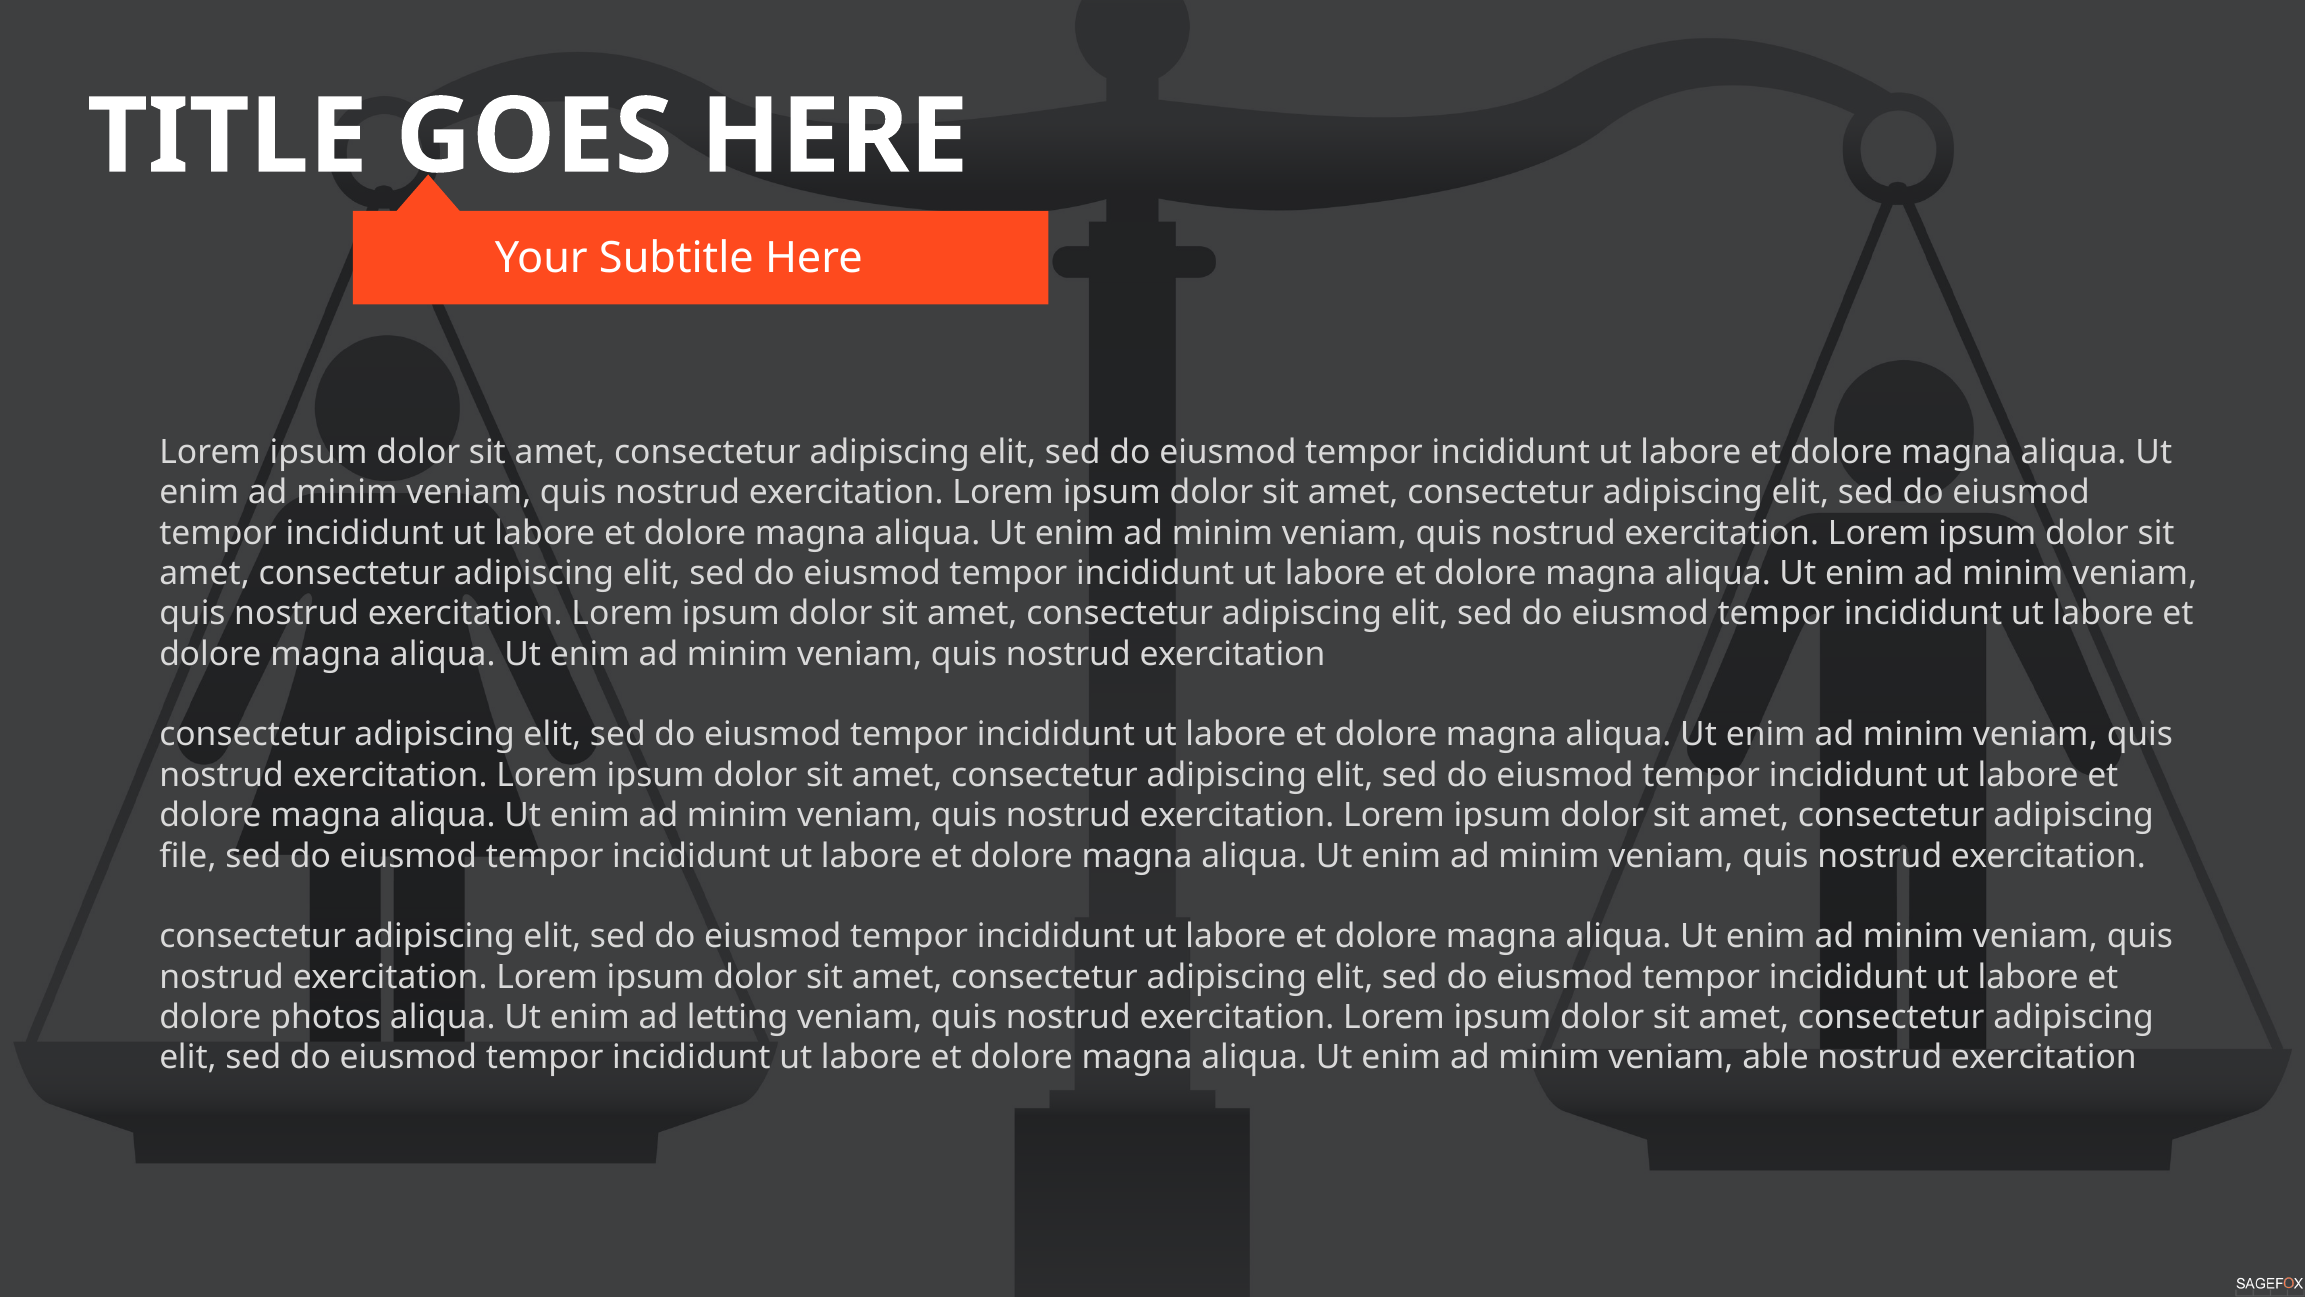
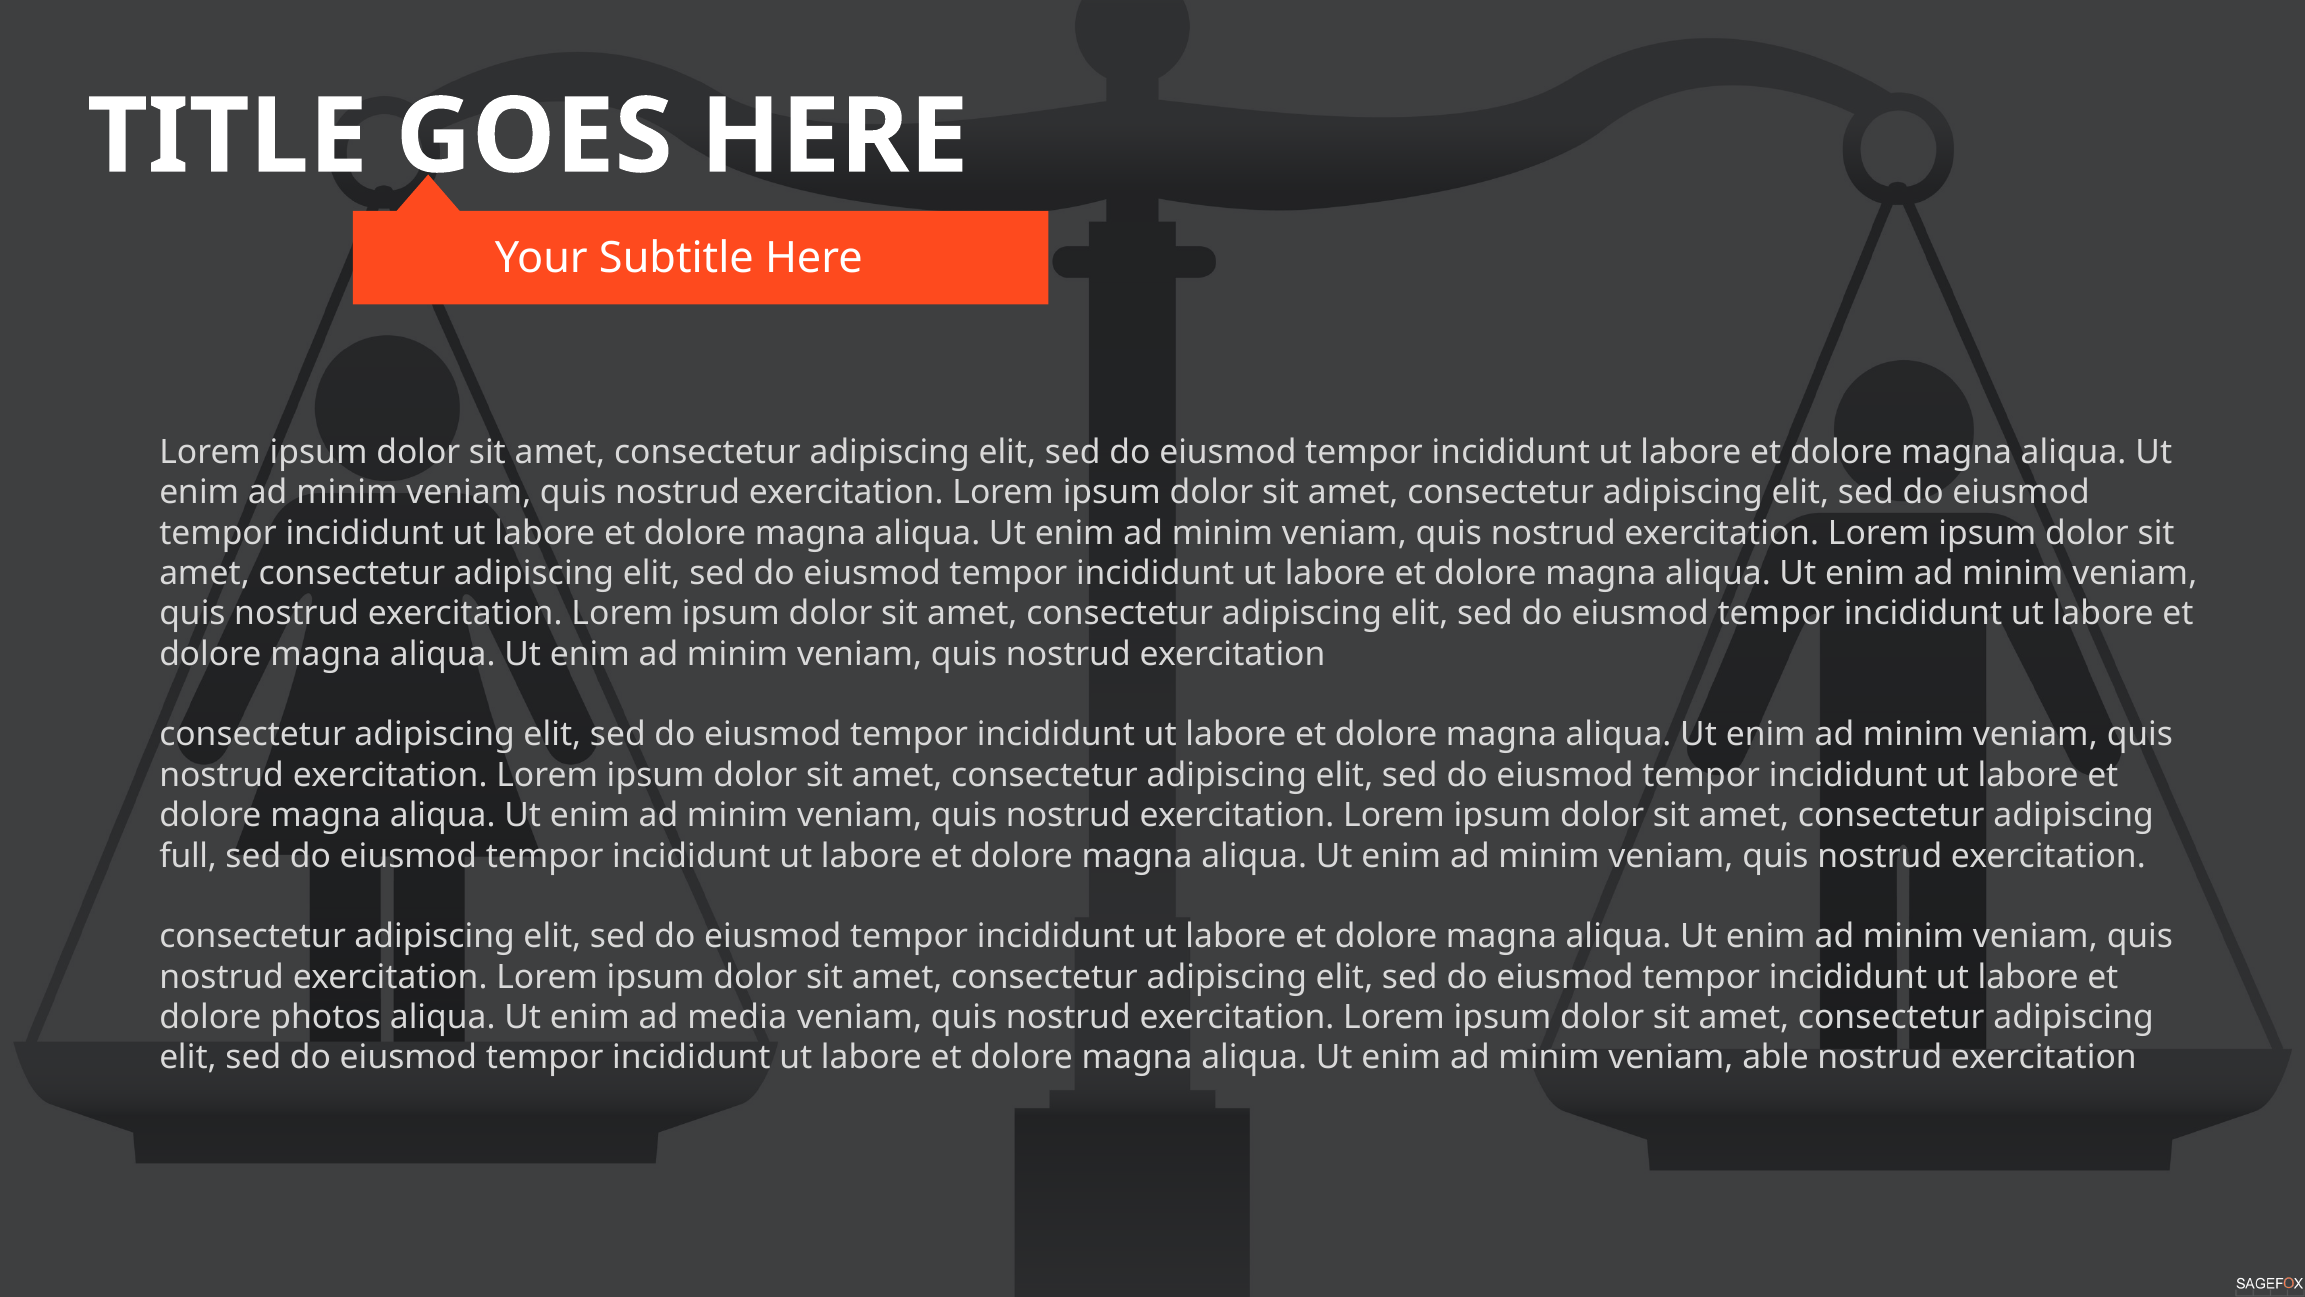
file: file -> full (188, 856)
letting: letting -> media (737, 1017)
